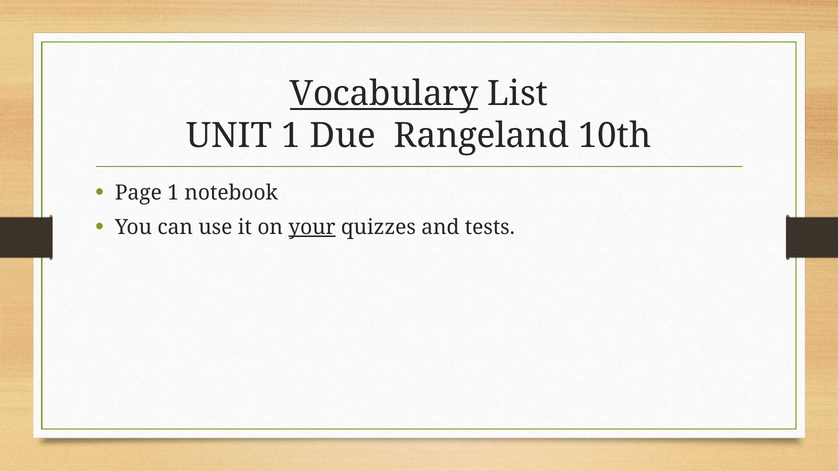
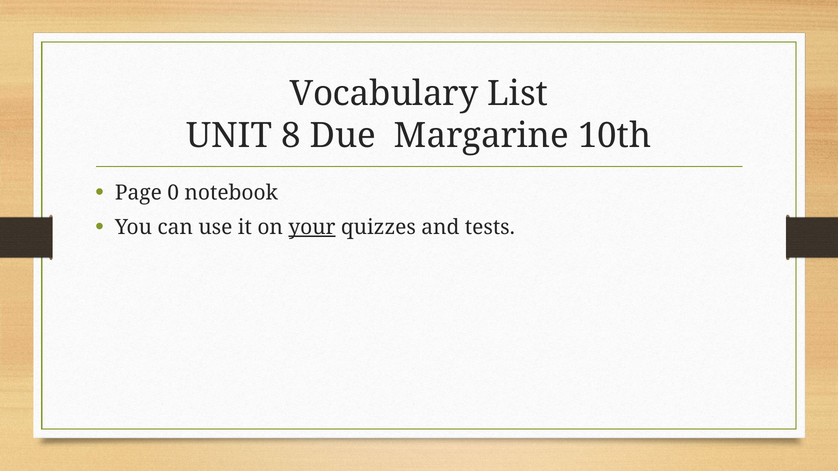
Vocabulary underline: present -> none (384, 94)
UNIT 1: 1 -> 8 (291, 136)
Rangeland: Rangeland -> Margarine (481, 136)
Page 1: 1 -> 0 (173, 193)
